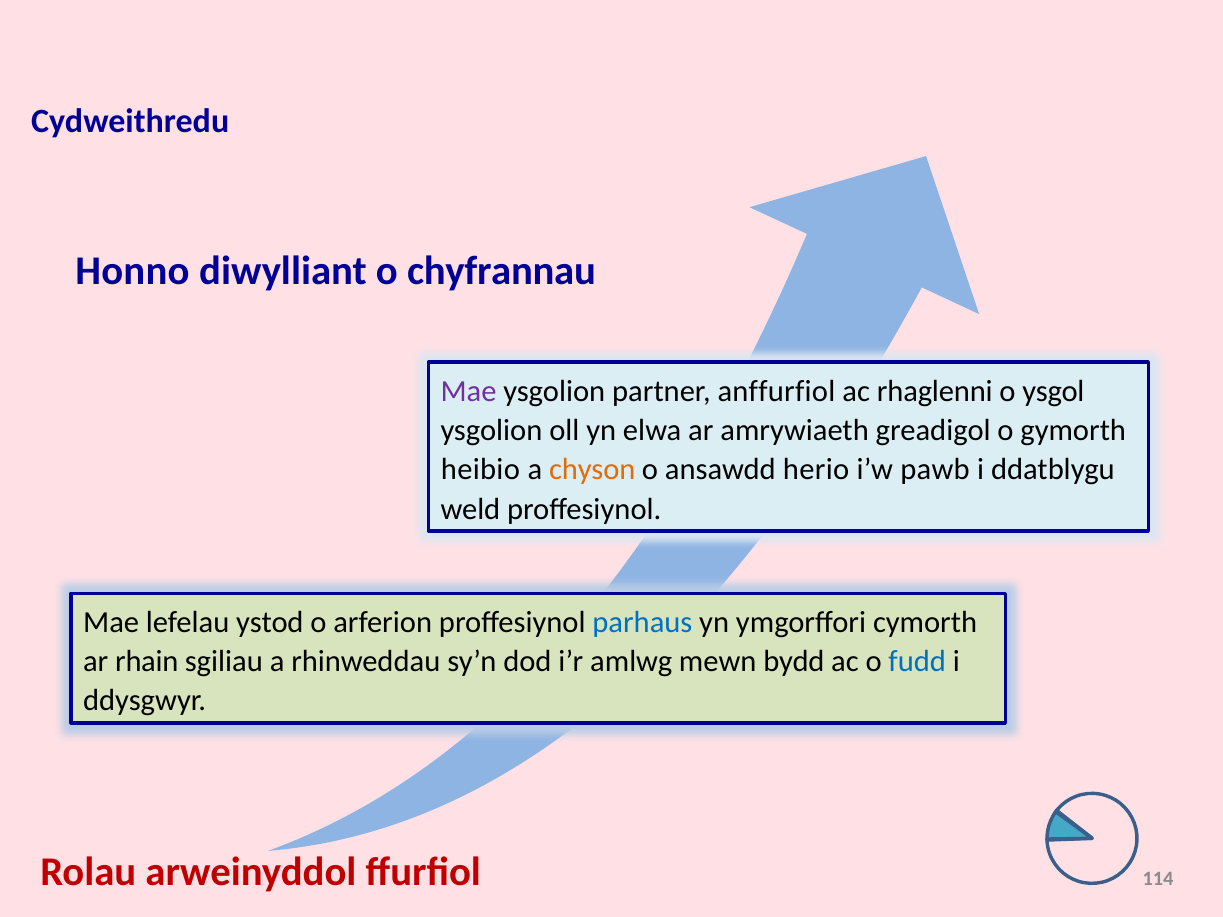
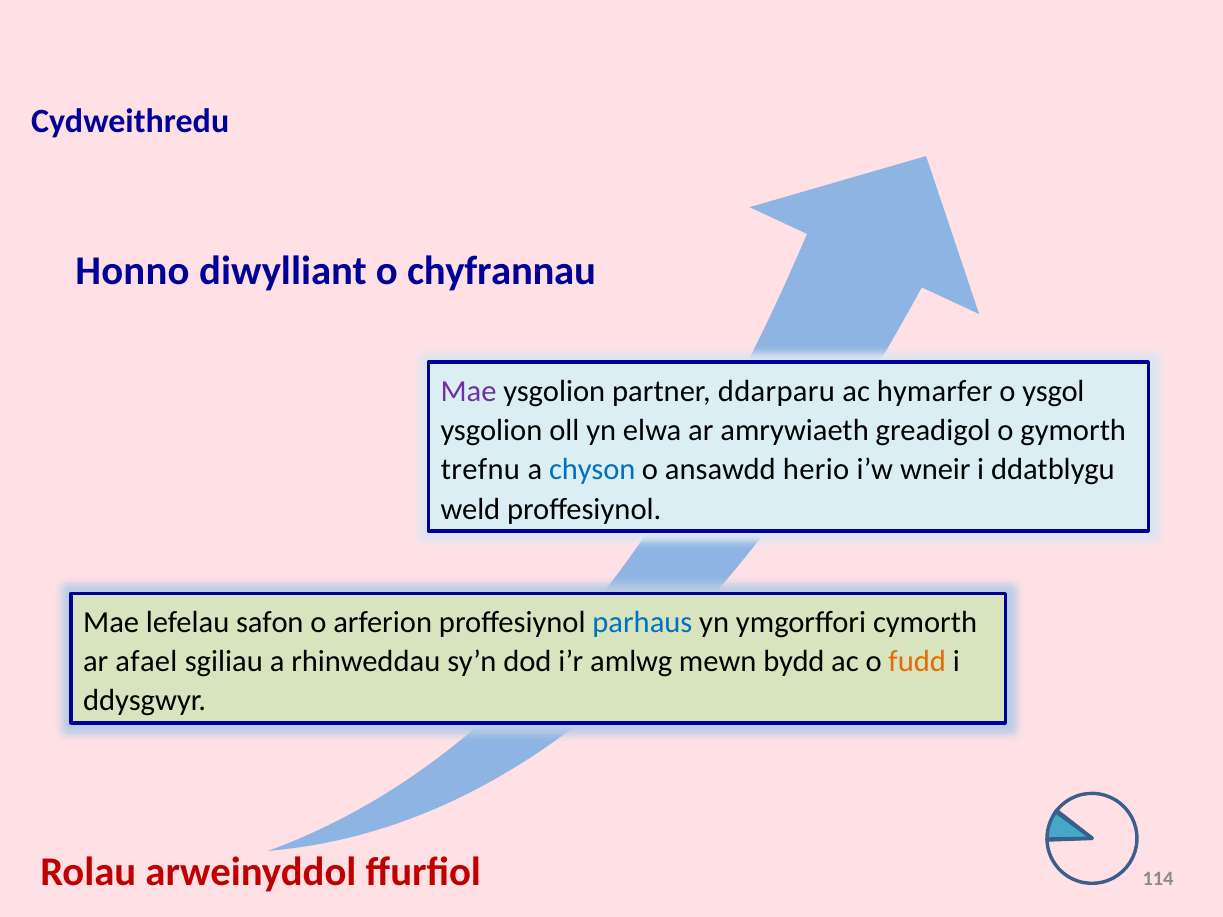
anffurfiol: anffurfiol -> ddarparu (776, 391)
rhaglenni: rhaglenni -> hymarfer (935, 391)
heibio: heibio -> trefnu (480, 470)
chyson colour: orange -> blue (592, 470)
pawb: pawb -> wneir (935, 470)
ystod: ystod -> safon (270, 623)
rhain: rhain -> afael (146, 662)
fudd colour: blue -> orange (917, 662)
